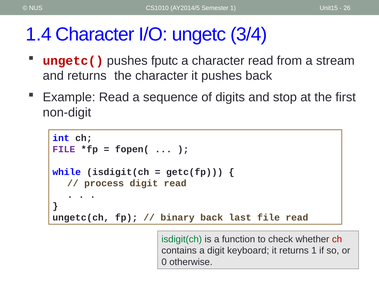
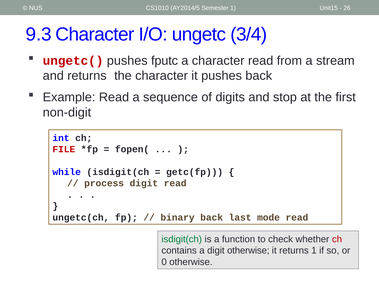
1.4: 1.4 -> 9.3 (39, 34)
FILE colour: purple -> red (64, 149)
last file: file -> mode (269, 218)
digit keyboard: keyboard -> otherwise (248, 251)
